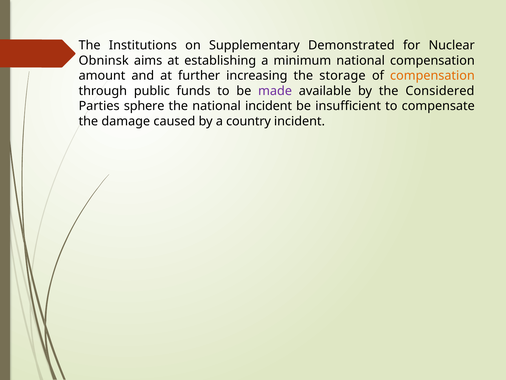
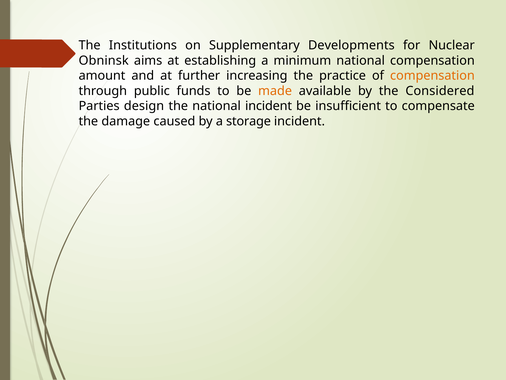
Demonstrated: Demonstrated -> Developments (351, 45)
storage: storage -> practice (343, 76)
made colour: purple -> orange (275, 91)
sphere: sphere -> design (144, 106)
country: country -> storage (249, 121)
